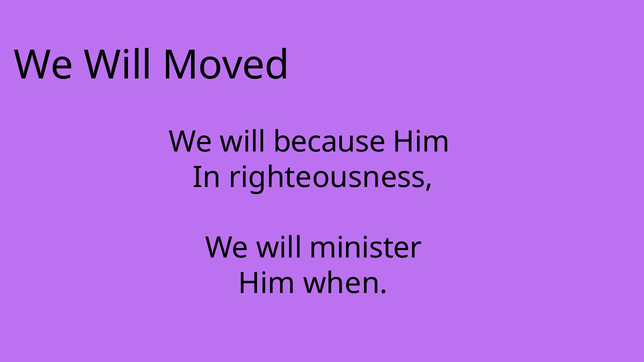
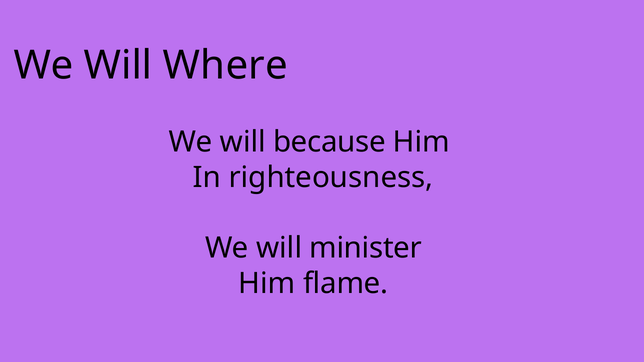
Moved: Moved -> Where (225, 66)
when: when -> flame (346, 284)
